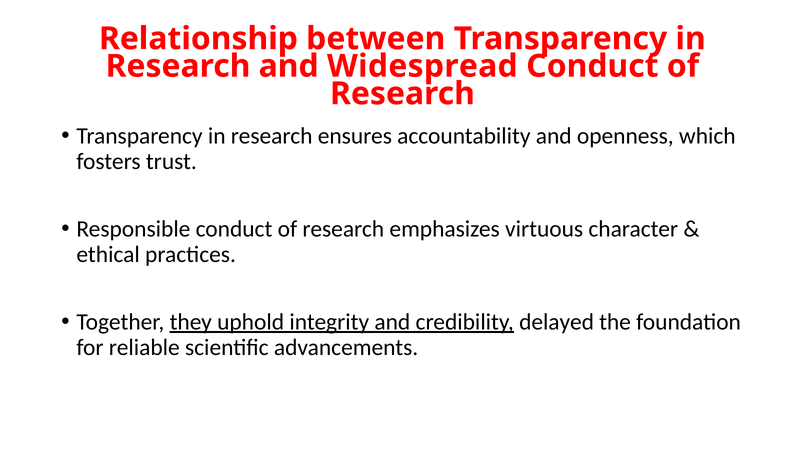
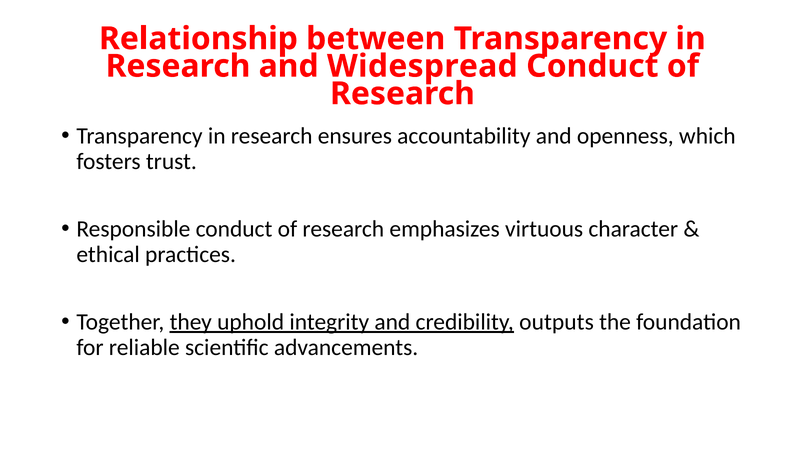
delayed: delayed -> outputs (557, 322)
